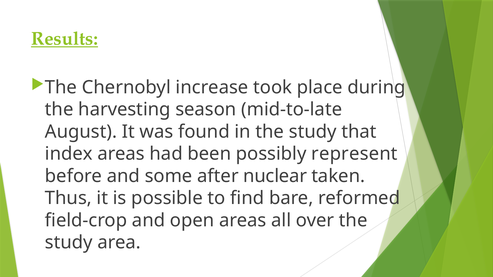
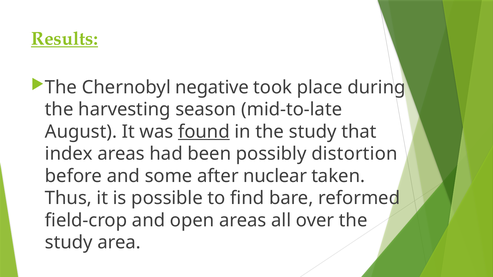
increase: increase -> negative (212, 87)
found underline: none -> present (204, 132)
represent: represent -> distortion (354, 154)
